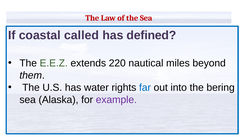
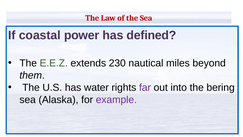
called: called -> power (82, 35)
220: 220 -> 230 (117, 63)
far colour: blue -> purple (145, 87)
